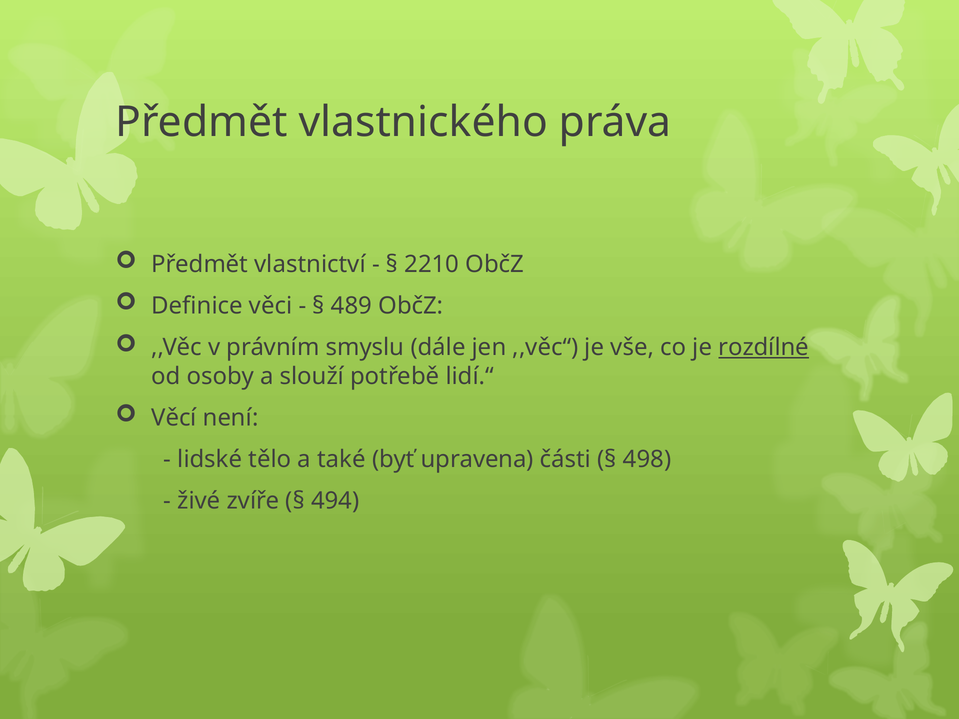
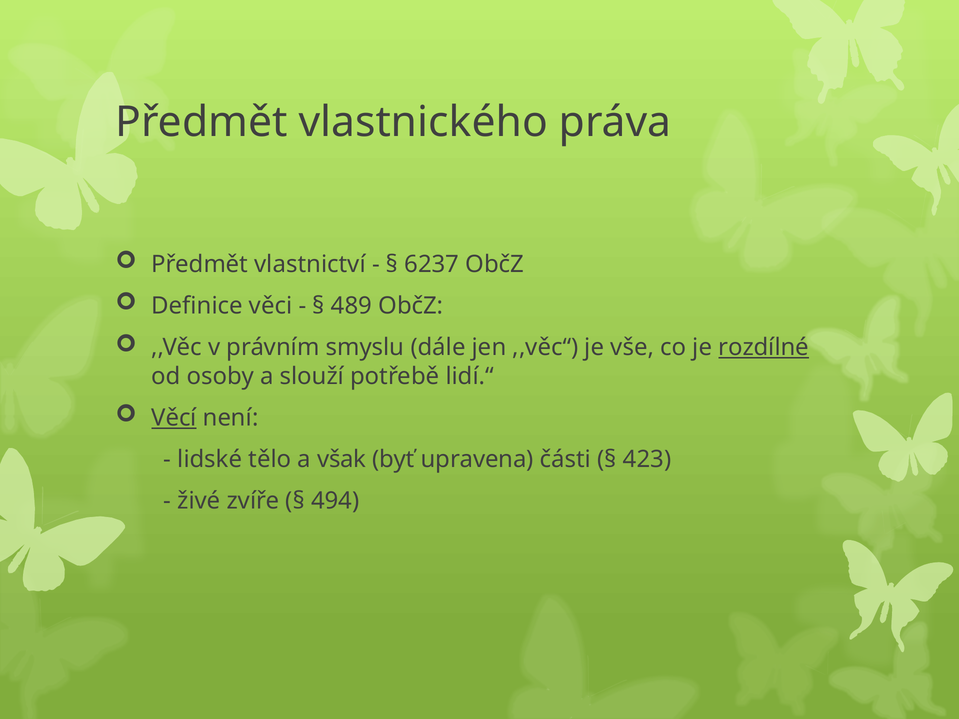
2210: 2210 -> 6237 (432, 265)
Věcí underline: none -> present (174, 418)
také: také -> však (342, 460)
498: 498 -> 423 (647, 460)
